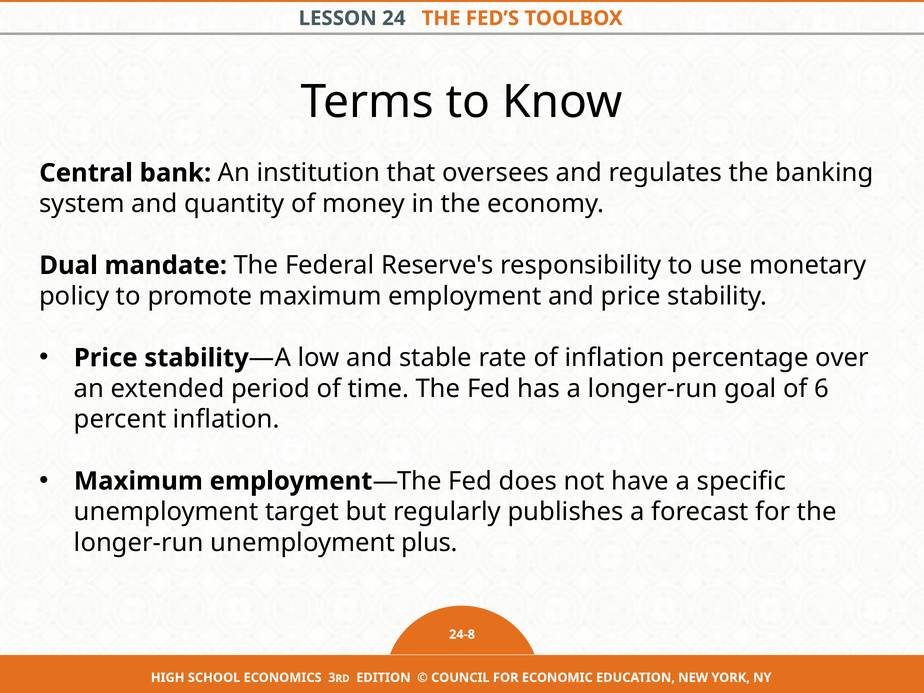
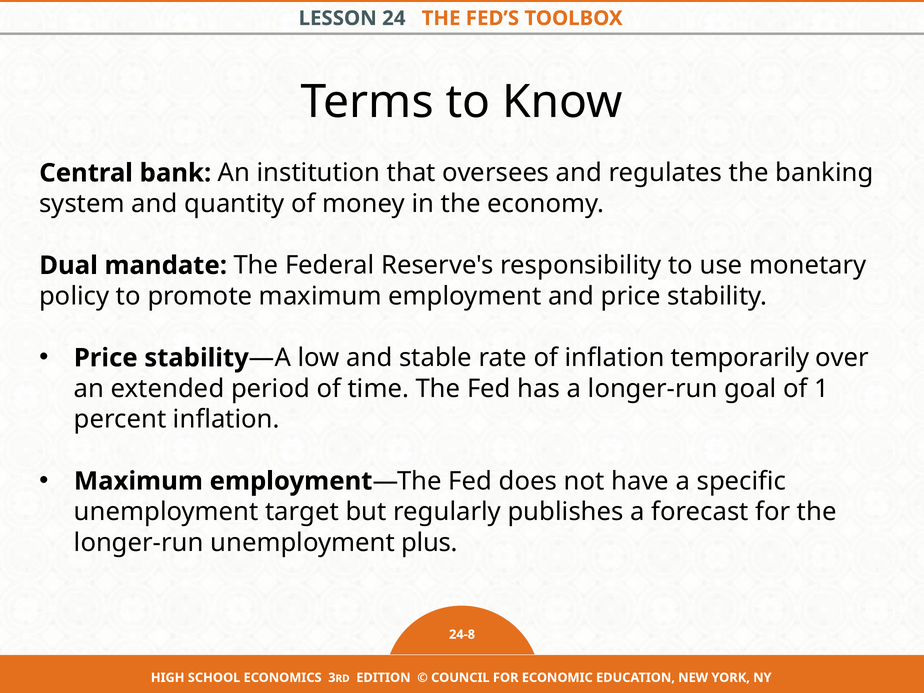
percentage: percentage -> temporarily (740, 358)
6: 6 -> 1 (822, 389)
